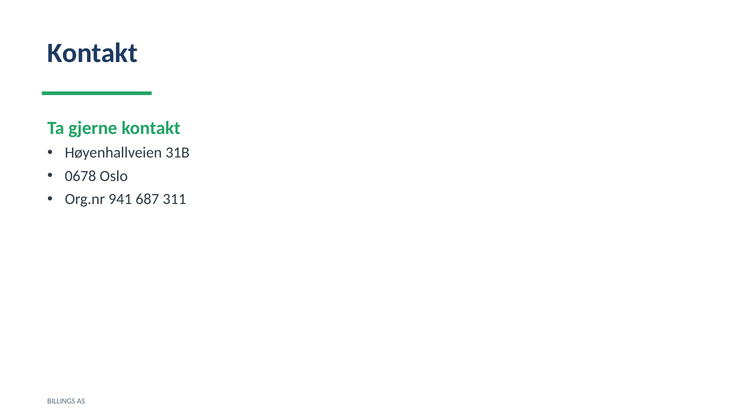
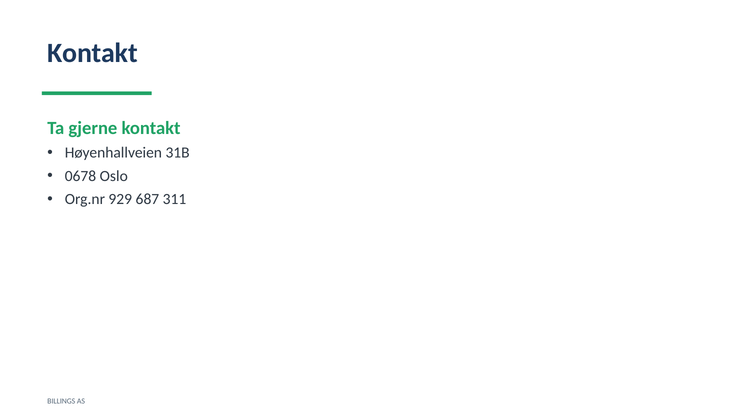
941: 941 -> 929 (120, 200)
